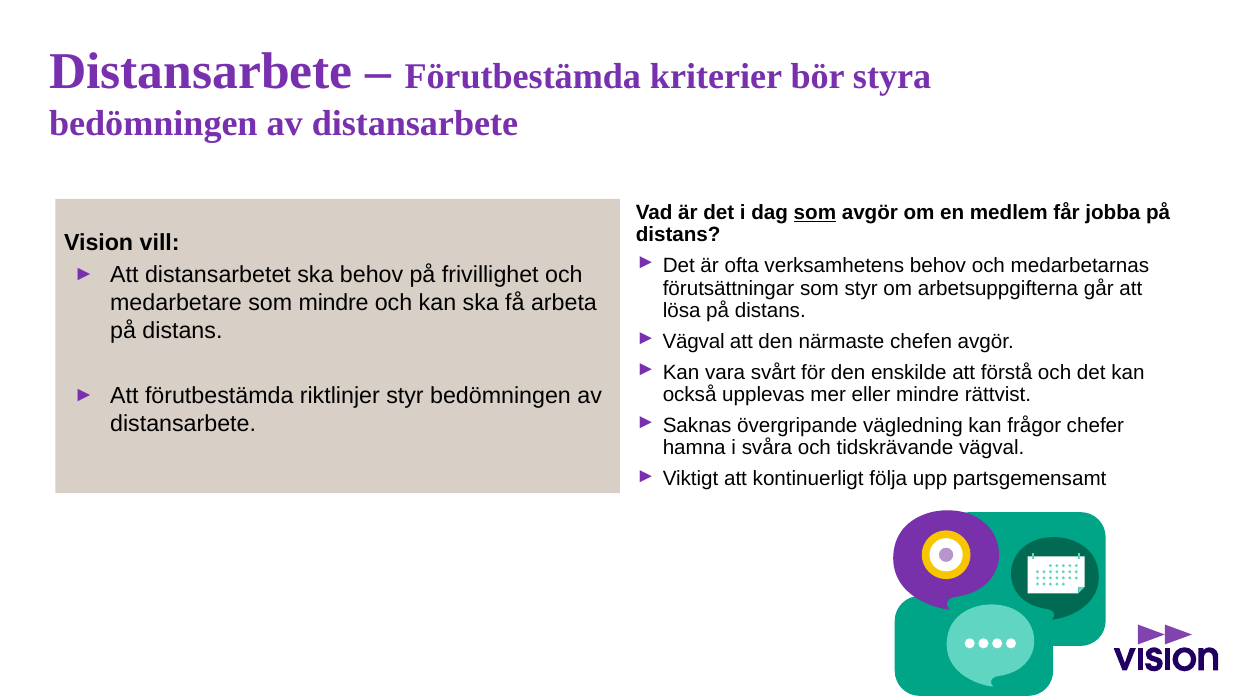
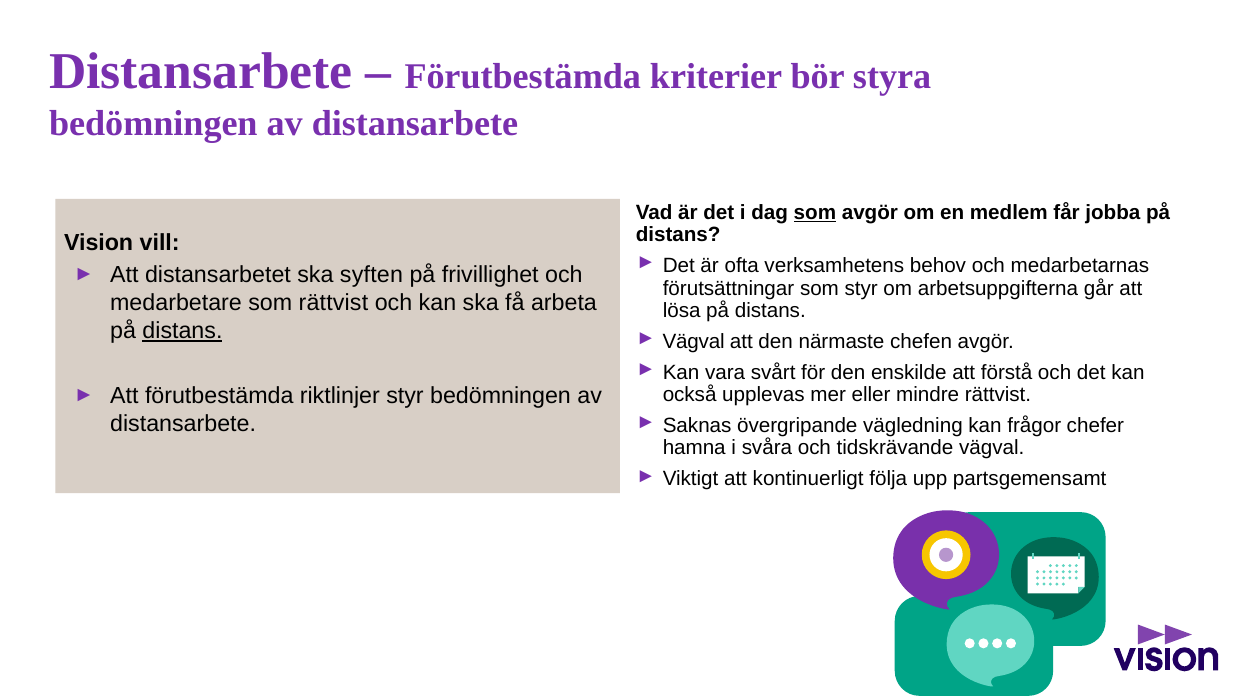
ska behov: behov -> syften (371, 275)
som mindre: mindre -> rättvist (333, 303)
distans underline: none -> present (182, 331)
